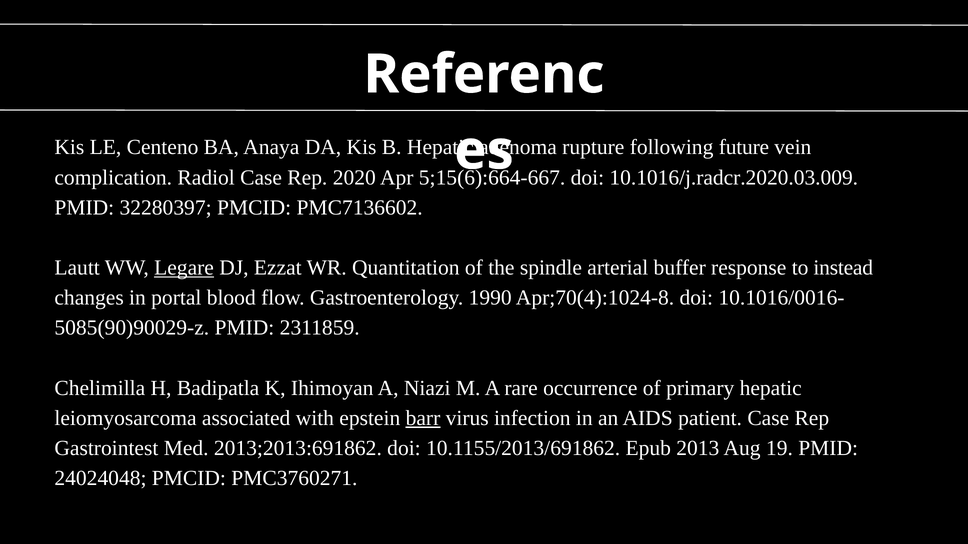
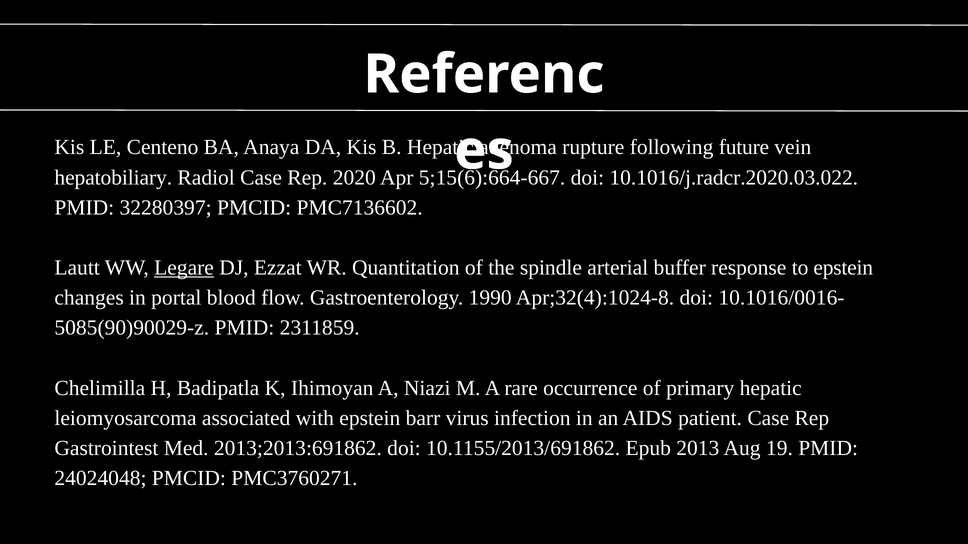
complication: complication -> hepatobiliary (113, 178)
10.1016/j.radcr.2020.03.009: 10.1016/j.radcr.2020.03.009 -> 10.1016/j.radcr.2020.03.022 (734, 178)
to instead: instead -> epstein (843, 268)
Apr;70(4):1024-8: Apr;70(4):1024-8 -> Apr;32(4):1024-8 (595, 298)
barr underline: present -> none (423, 418)
